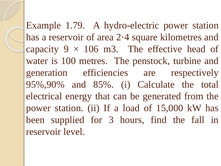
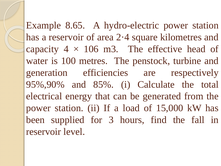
1.79: 1.79 -> 8.65 (75, 25)
9: 9 -> 4 (66, 49)
